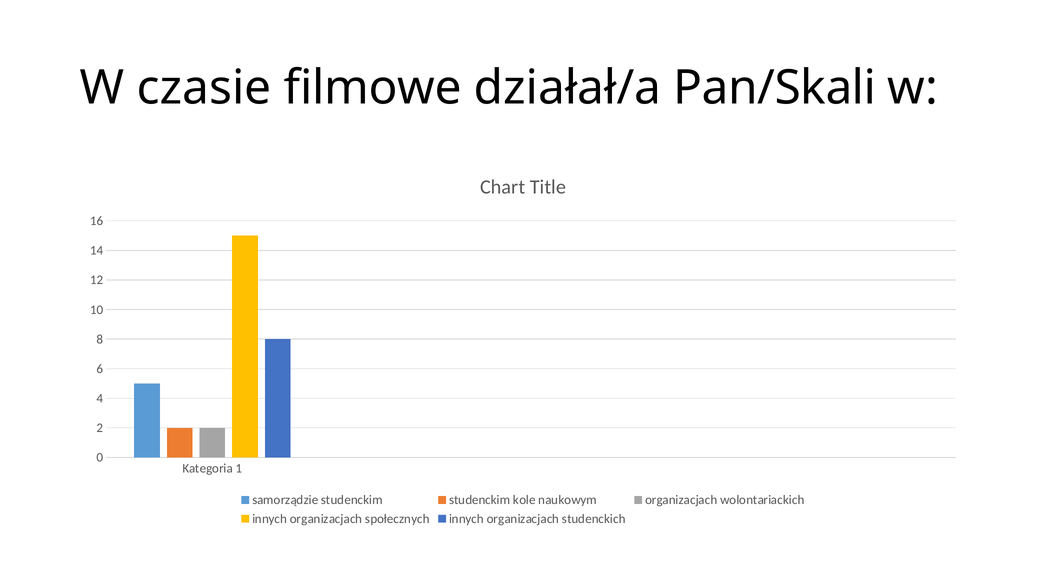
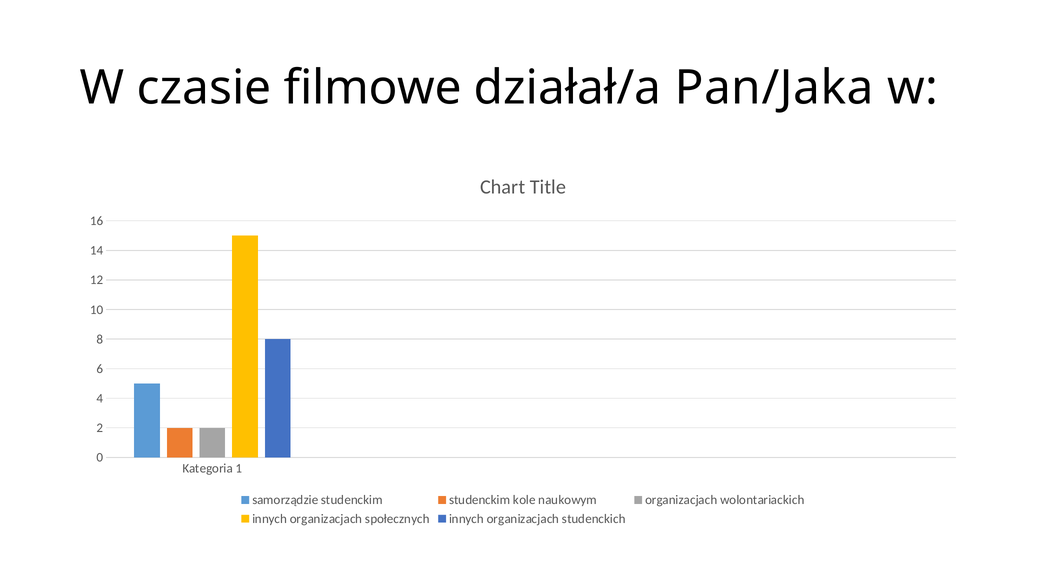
Pan/Skali: Pan/Skali -> Pan/Jaka (774, 88)
